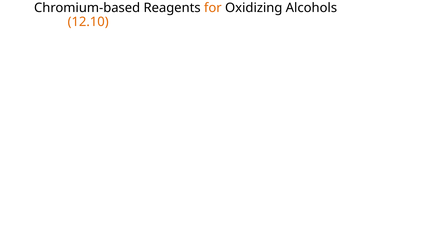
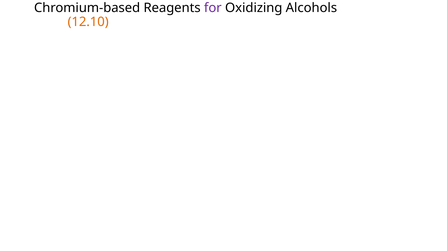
for colour: orange -> purple (213, 8)
